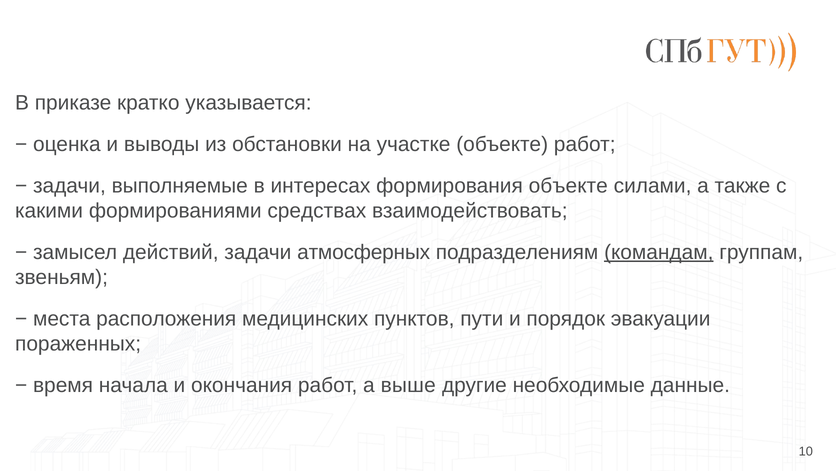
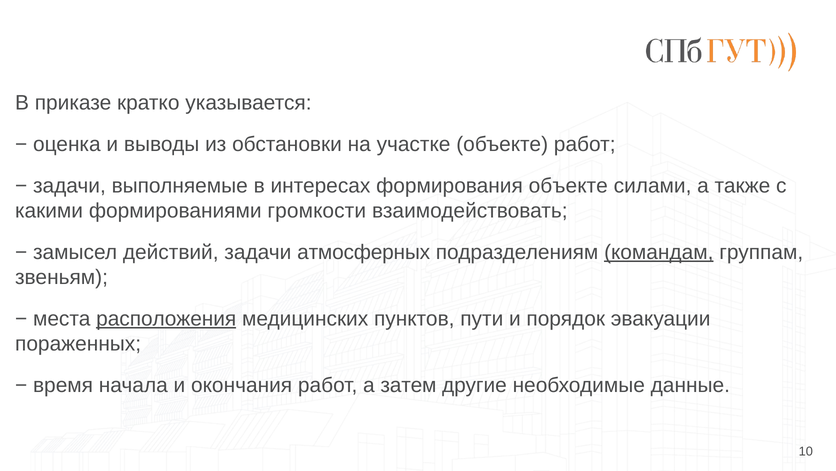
средствах: средствах -> громкости (317, 211)
расположения underline: none -> present (166, 318)
выше: выше -> затем (408, 385)
